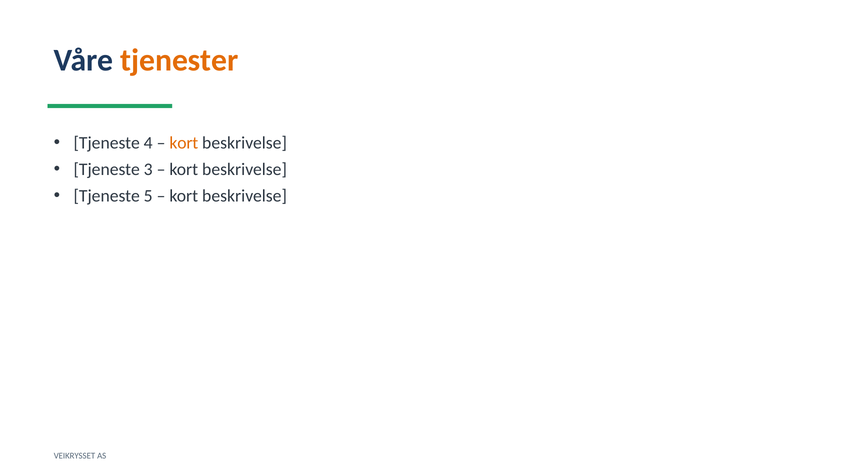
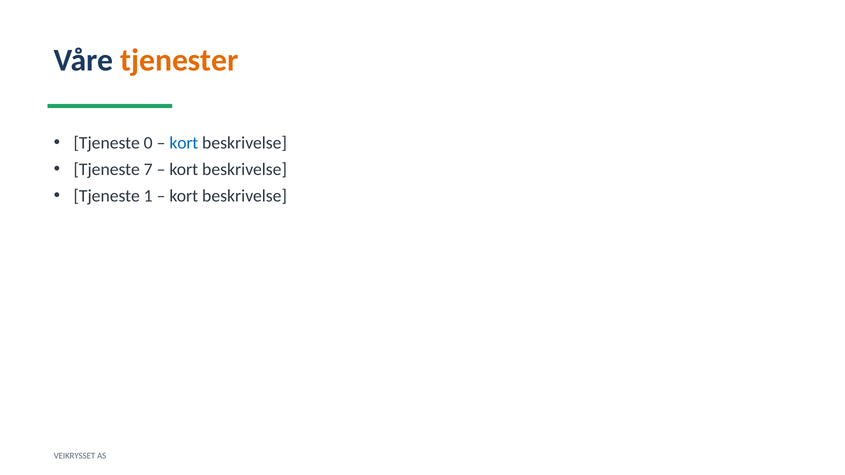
4: 4 -> 0 (148, 143)
kort colour: orange -> blue (184, 143)
3: 3 -> 7 (148, 170)
5: 5 -> 1 (148, 196)
